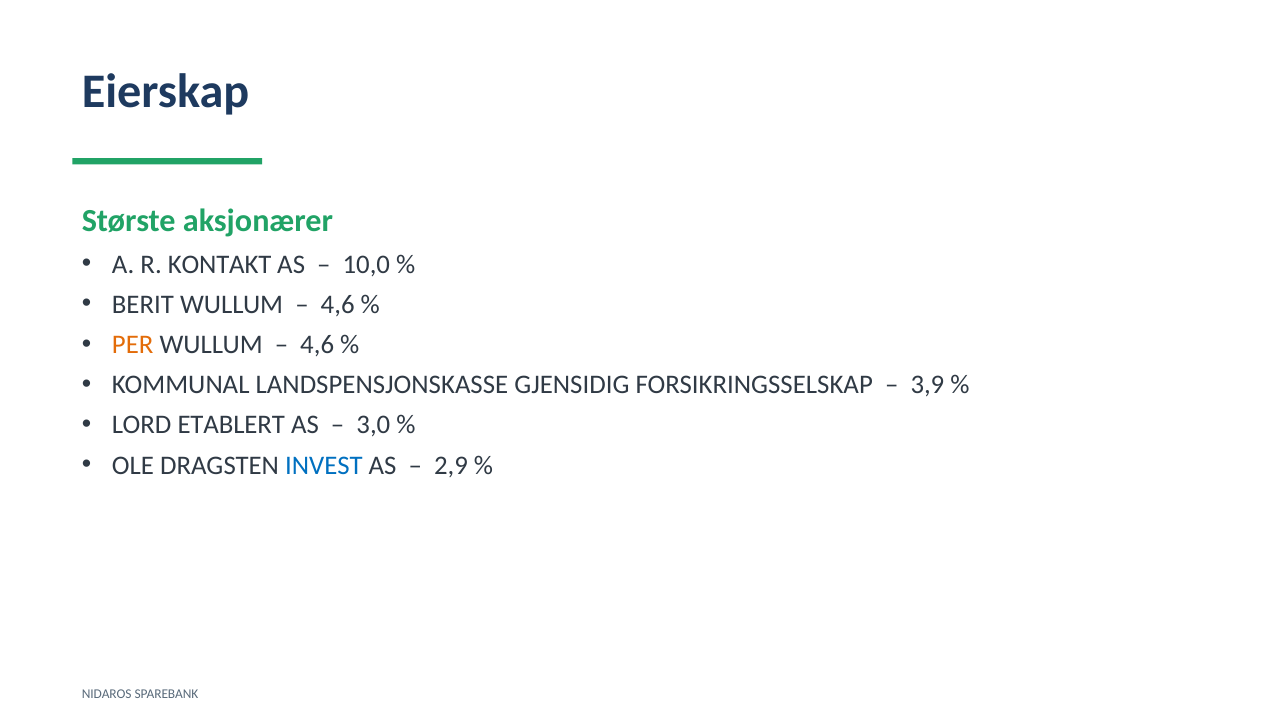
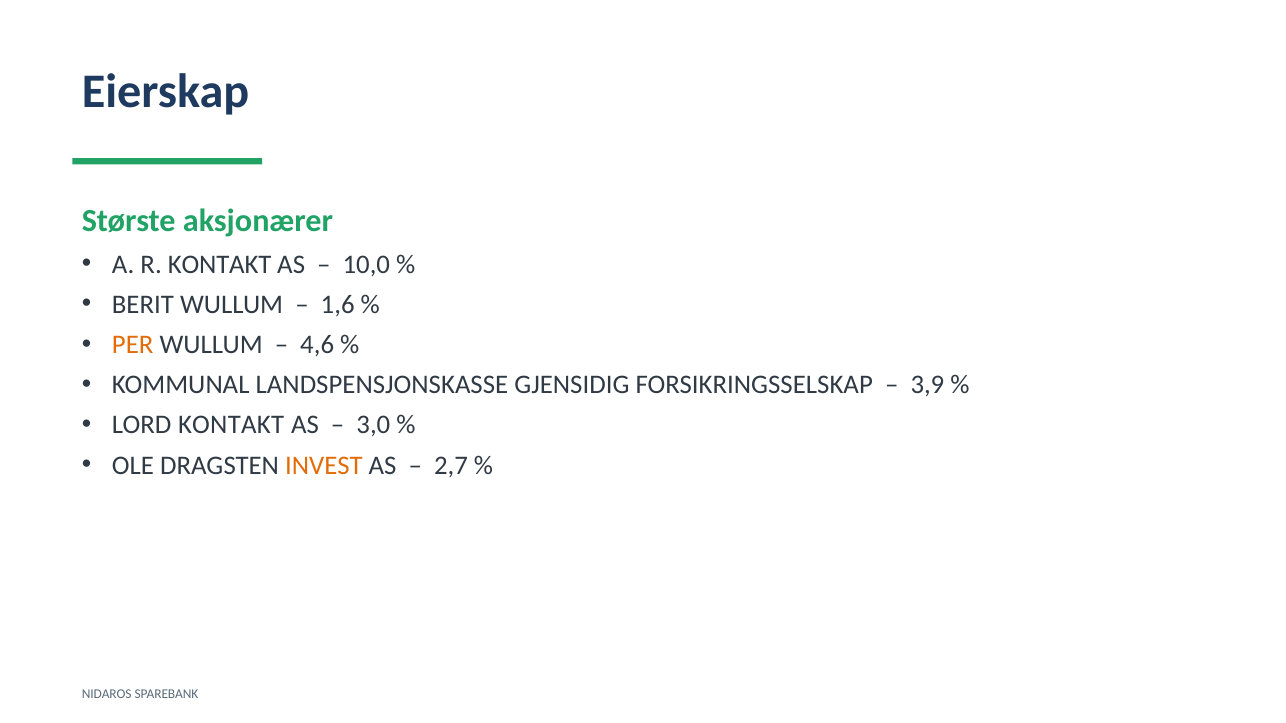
4,6: 4,6 -> 1,6 (338, 305)
LORD ETABLERT: ETABLERT -> KONTAKT (231, 425)
INVEST colour: blue -> orange (324, 466)
2,9: 2,9 -> 2,7 (451, 466)
